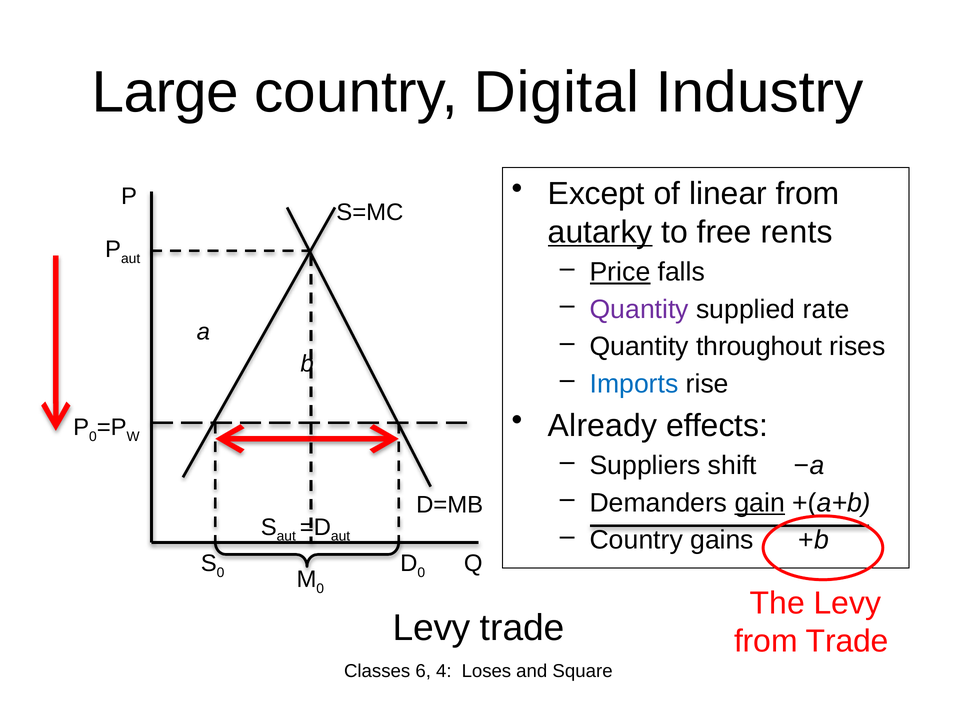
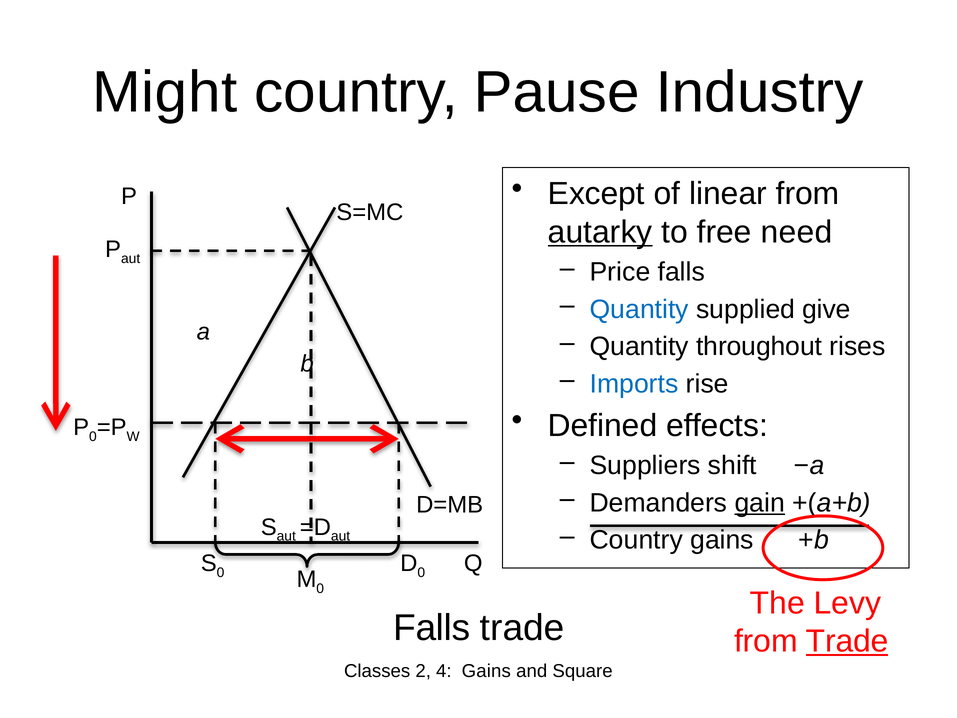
Large: Large -> Might (165, 93)
Digital: Digital -> Pause (557, 93)
rents: rents -> need (797, 232)
Price underline: present -> none (620, 272)
Quantity colour: purple -> blue (639, 309)
rate: rate -> give (826, 309)
Already: Already -> Defined (603, 425)
Levy: Levy -> Falls (432, 628)
Trade underline: none -> present (847, 641)
6: 6 -> 2 (423, 671)
4 Loses: Loses -> Gains (486, 671)
